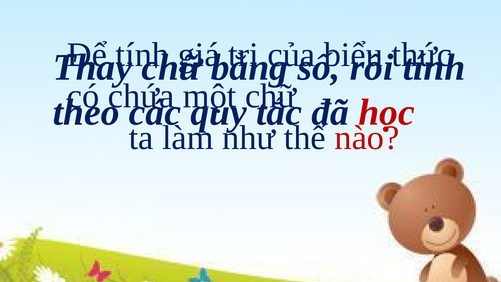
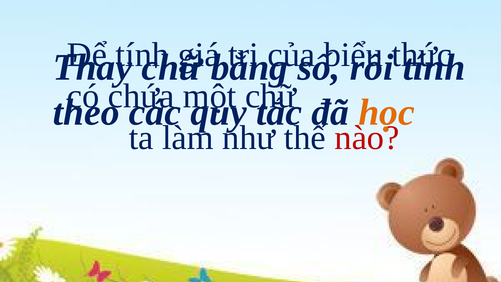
học colour: red -> orange (387, 112)
